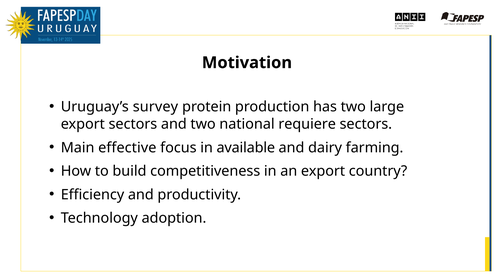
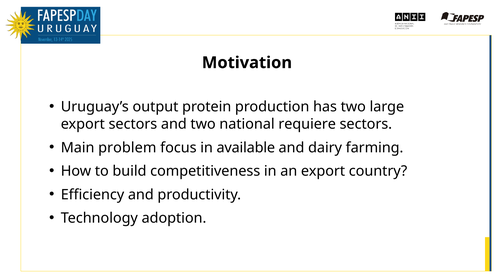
survey: survey -> output (155, 107)
effective: effective -> problem (127, 148)
